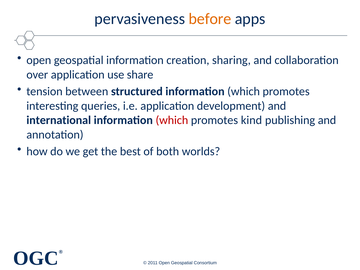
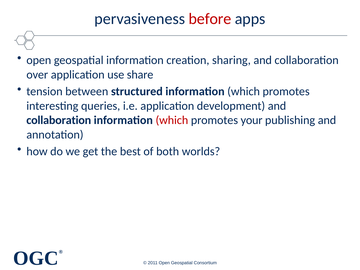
before colour: orange -> red (210, 19)
international: international -> collaboration (59, 120)
kind: kind -> your (252, 120)
